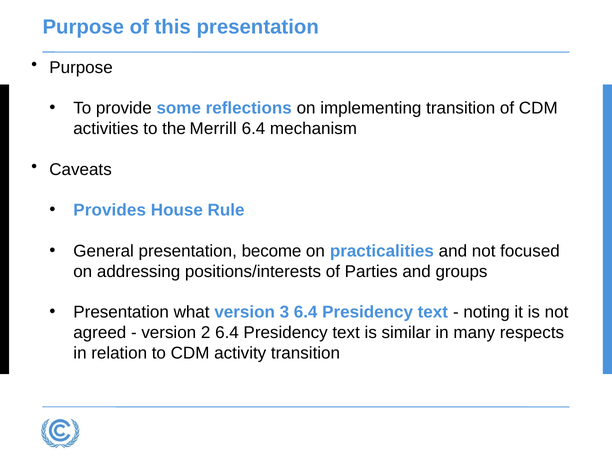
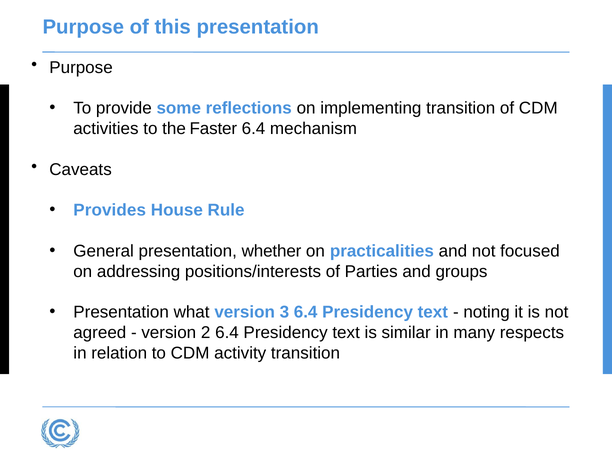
Merrill: Merrill -> Faster (213, 129)
become: become -> whether (272, 251)
